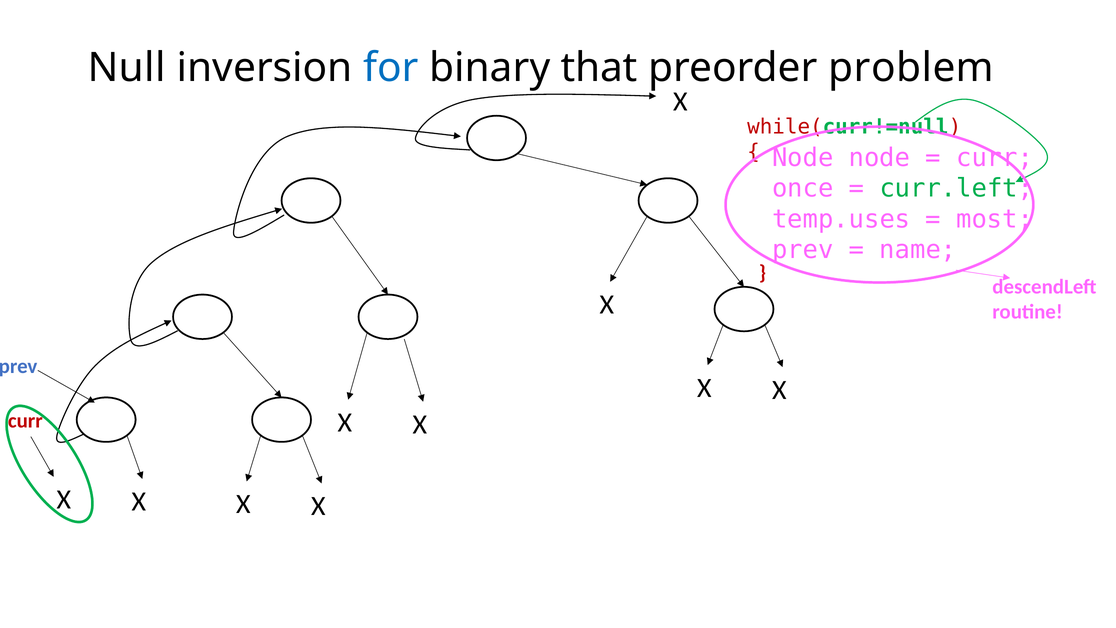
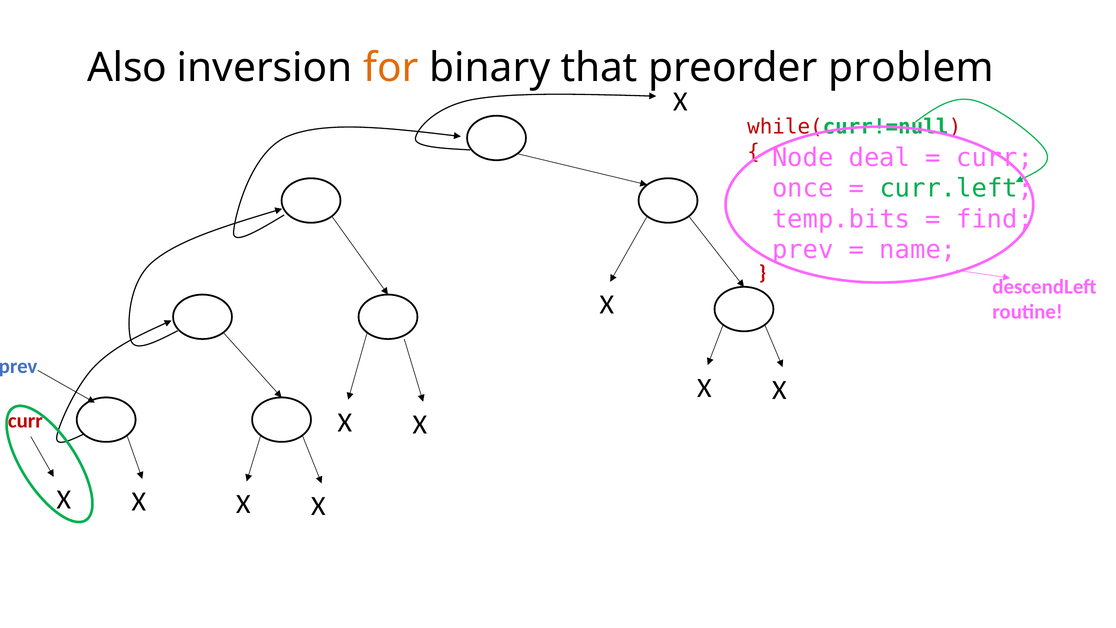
Null: Null -> Also (127, 68)
for colour: blue -> orange (391, 68)
Node node: node -> deal (879, 158)
temp.uses: temp.uses -> temp.bits (841, 219)
most: most -> find (995, 219)
